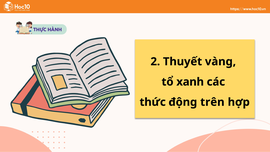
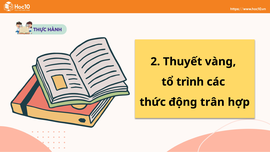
xanh: xanh -> trình (190, 82)
trên: trên -> trân (212, 102)
